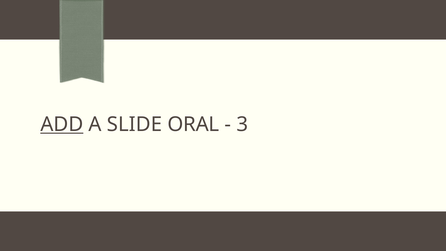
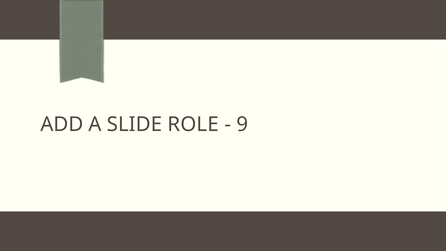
ADD underline: present -> none (62, 124)
ORAL: ORAL -> ROLE (193, 124)
3: 3 -> 9 (242, 124)
